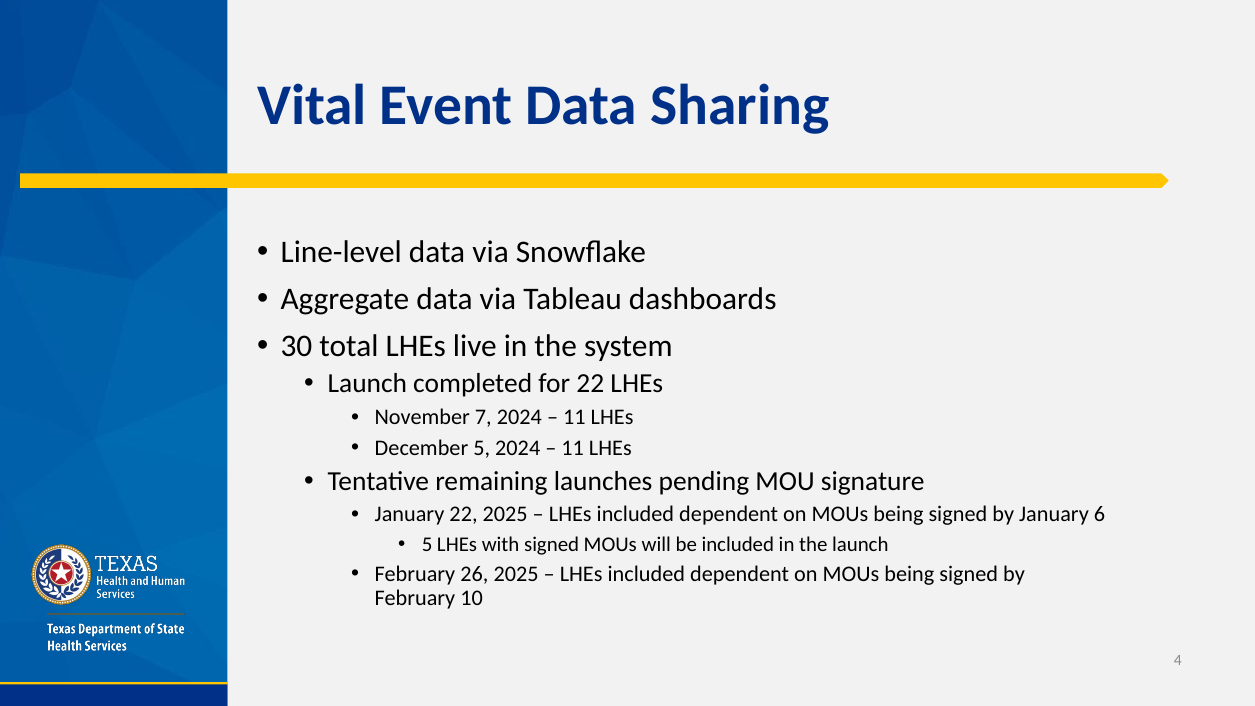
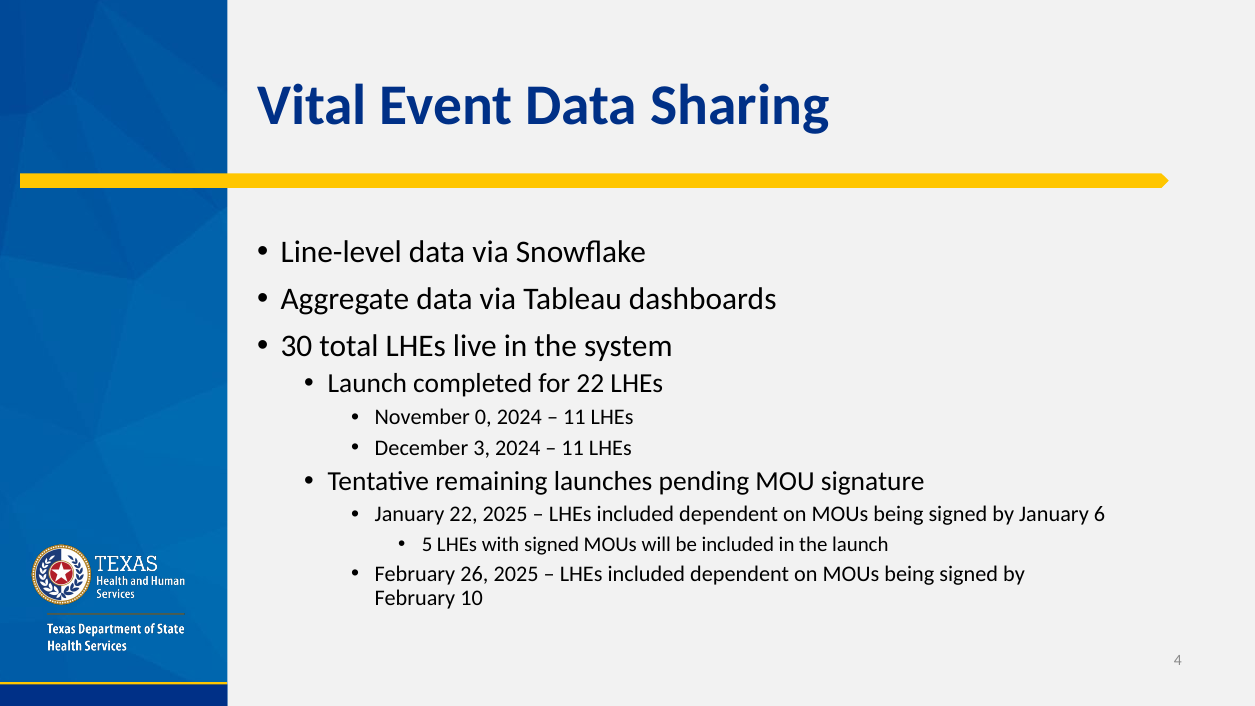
7: 7 -> 0 (483, 417)
December 5: 5 -> 3 (482, 448)
